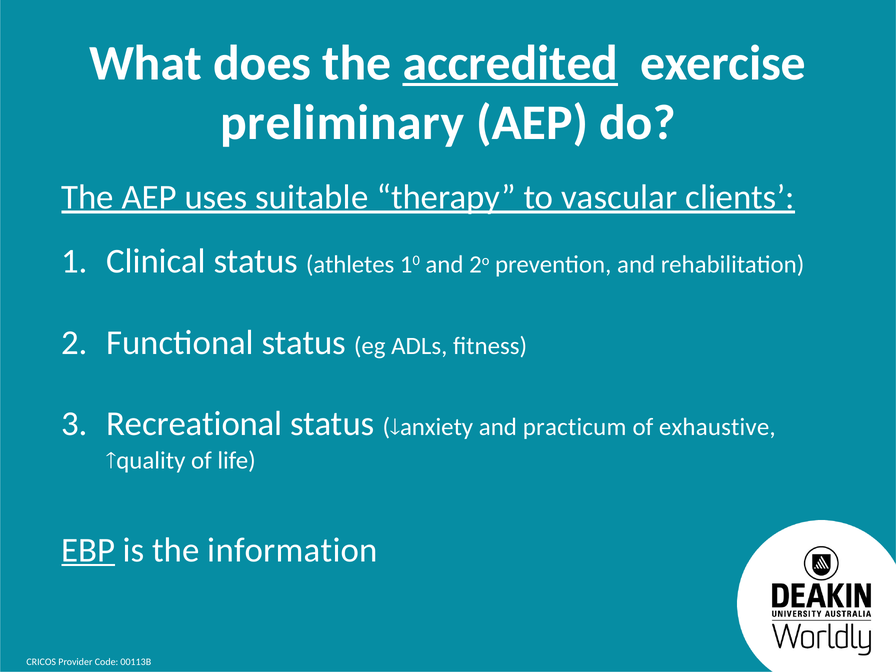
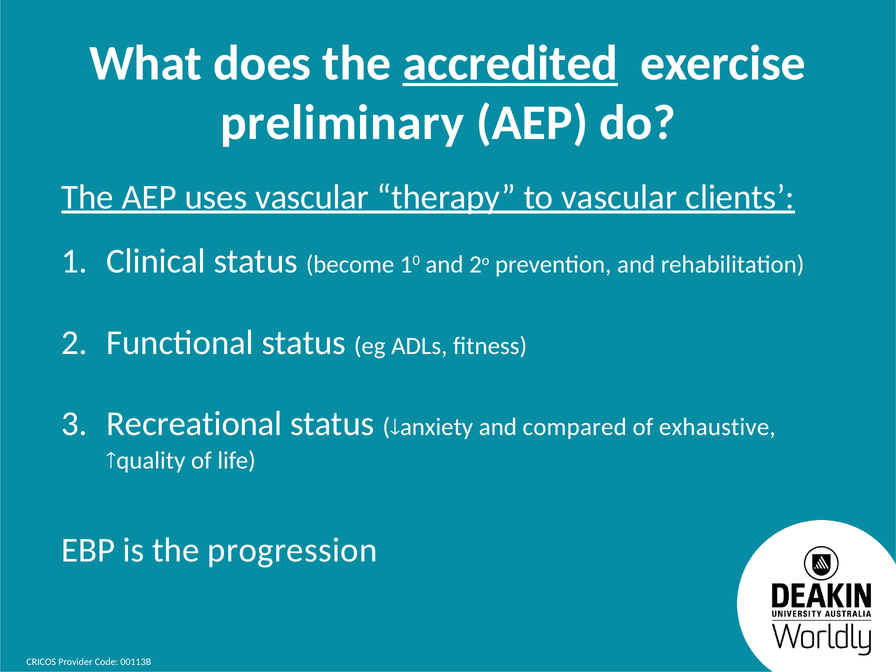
uses suitable: suitable -> vascular (312, 197)
athletes: athletes -> become (350, 265)
practicum: practicum -> compared (575, 427)
EBP underline: present -> none (88, 550)
information: information -> progression (292, 550)
